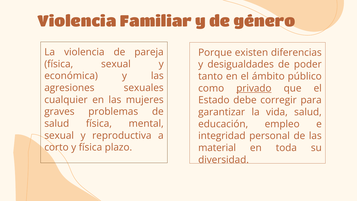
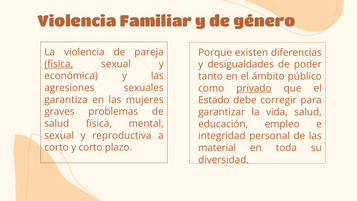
física underline: none -> present (59, 64)
cualquier: cualquier -> garantiza (66, 100)
y física: física -> corto (91, 147)
